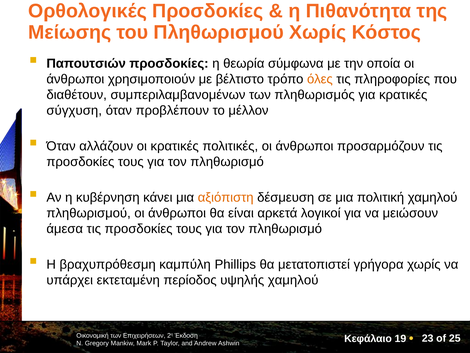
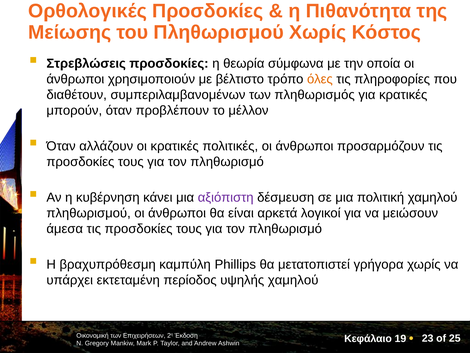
Παπουτσιών: Παπουτσιών -> Στρεβλώσεις (86, 63)
σύγχυση: σύγχυση -> μπορούν (74, 110)
αξιόπιστη colour: orange -> purple (226, 197)
